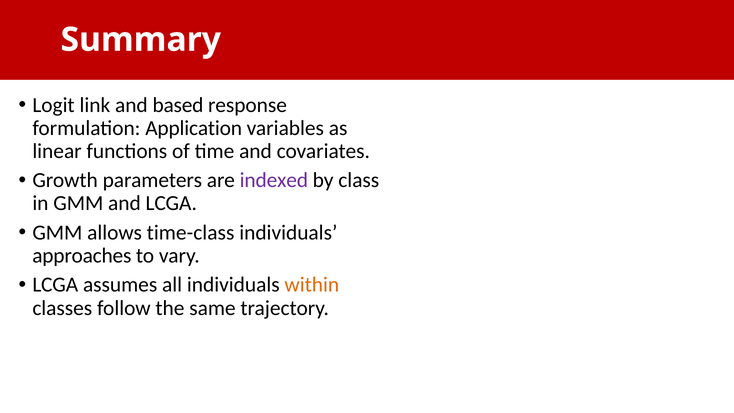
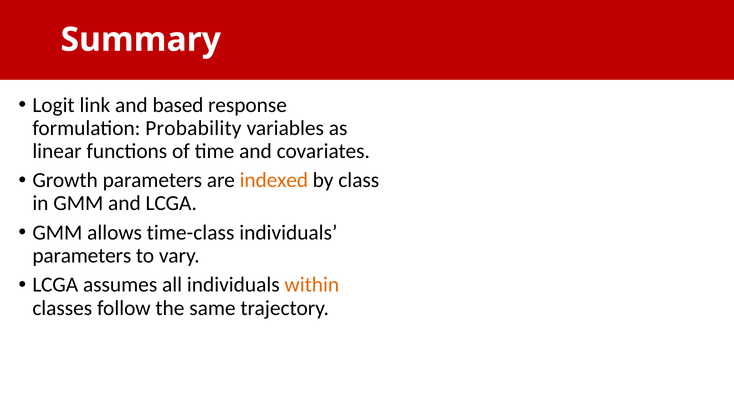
Application: Application -> Probability (193, 128)
indexed colour: purple -> orange (274, 180)
approaches: approaches -> parameters (82, 256)
